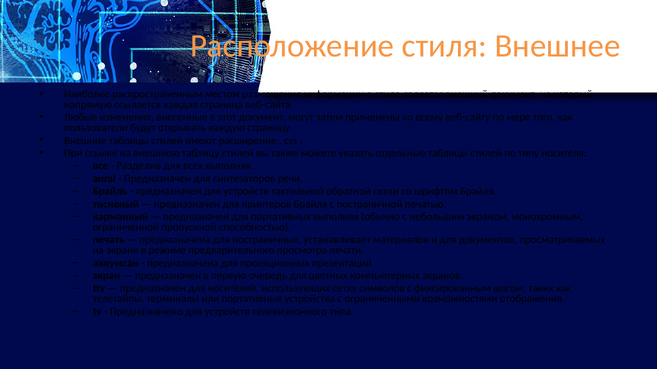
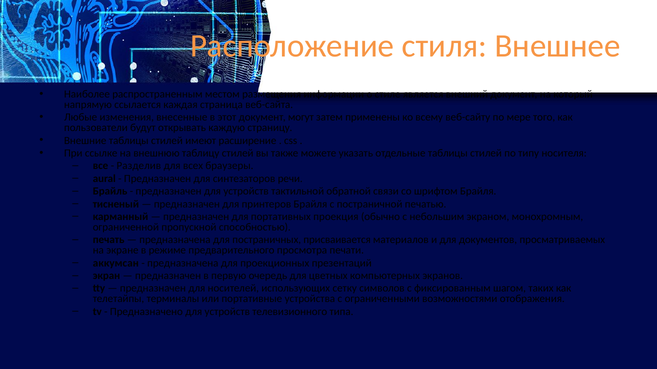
всех выполняя: выполняя -> браузеры (229, 166)
портативных выполняя: выполняя -> проекция (336, 217)
устанавливает: устанавливает -> присваивается (337, 240)
